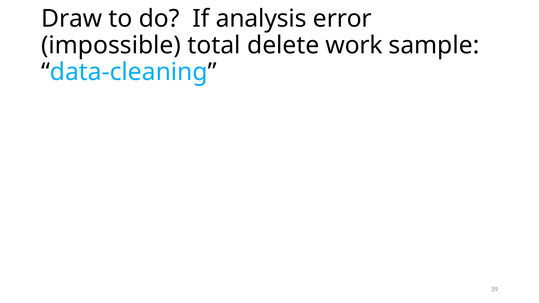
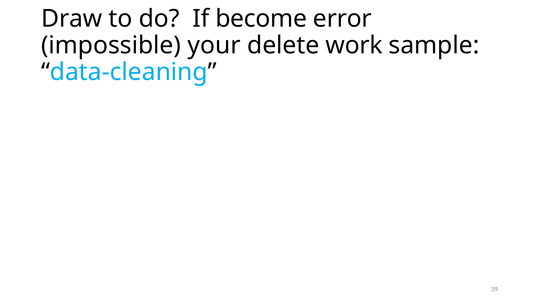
analysis: analysis -> become (261, 19)
total: total -> your (214, 45)
